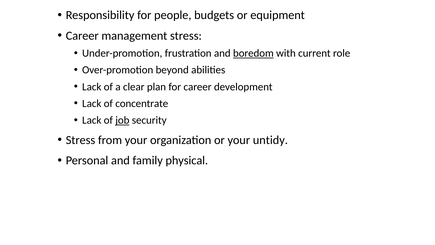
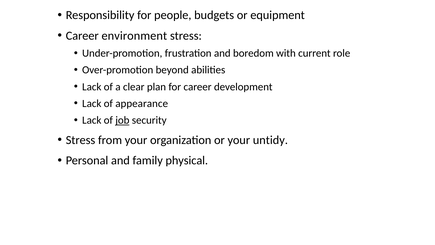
management: management -> environment (134, 36)
boredom underline: present -> none (253, 53)
concentrate: concentrate -> appearance (142, 103)
